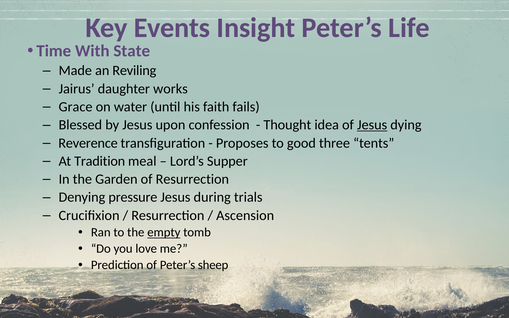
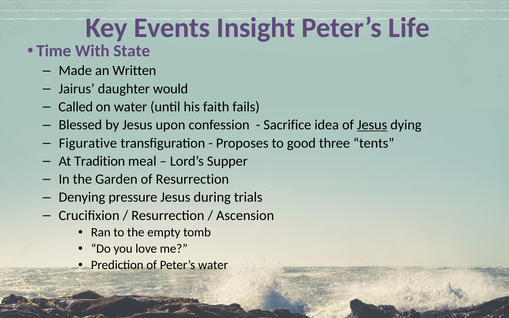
Reviling: Reviling -> Written (134, 71)
works: works -> would (171, 89)
Grace: Grace -> Called (76, 107)
Thought: Thought -> Sacrifice (287, 125)
Reverence: Reverence -> Figurative (88, 143)
empty underline: present -> none (164, 233)
Peter’s sheep: sheep -> water (213, 265)
